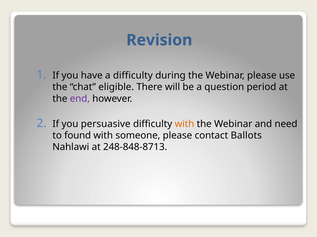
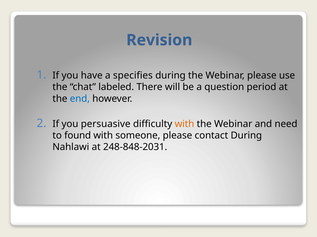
a difficulty: difficulty -> specifies (133, 76)
eligible: eligible -> labeled (116, 87)
end colour: purple -> blue (80, 99)
contact Ballots: Ballots -> During (246, 136)
248-848-8713: 248-848-8713 -> 248-848-2031 (135, 148)
